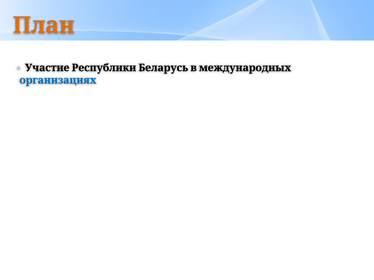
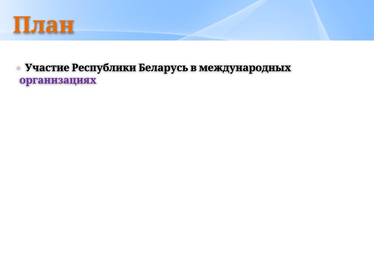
организациях colour: blue -> purple (58, 80)
